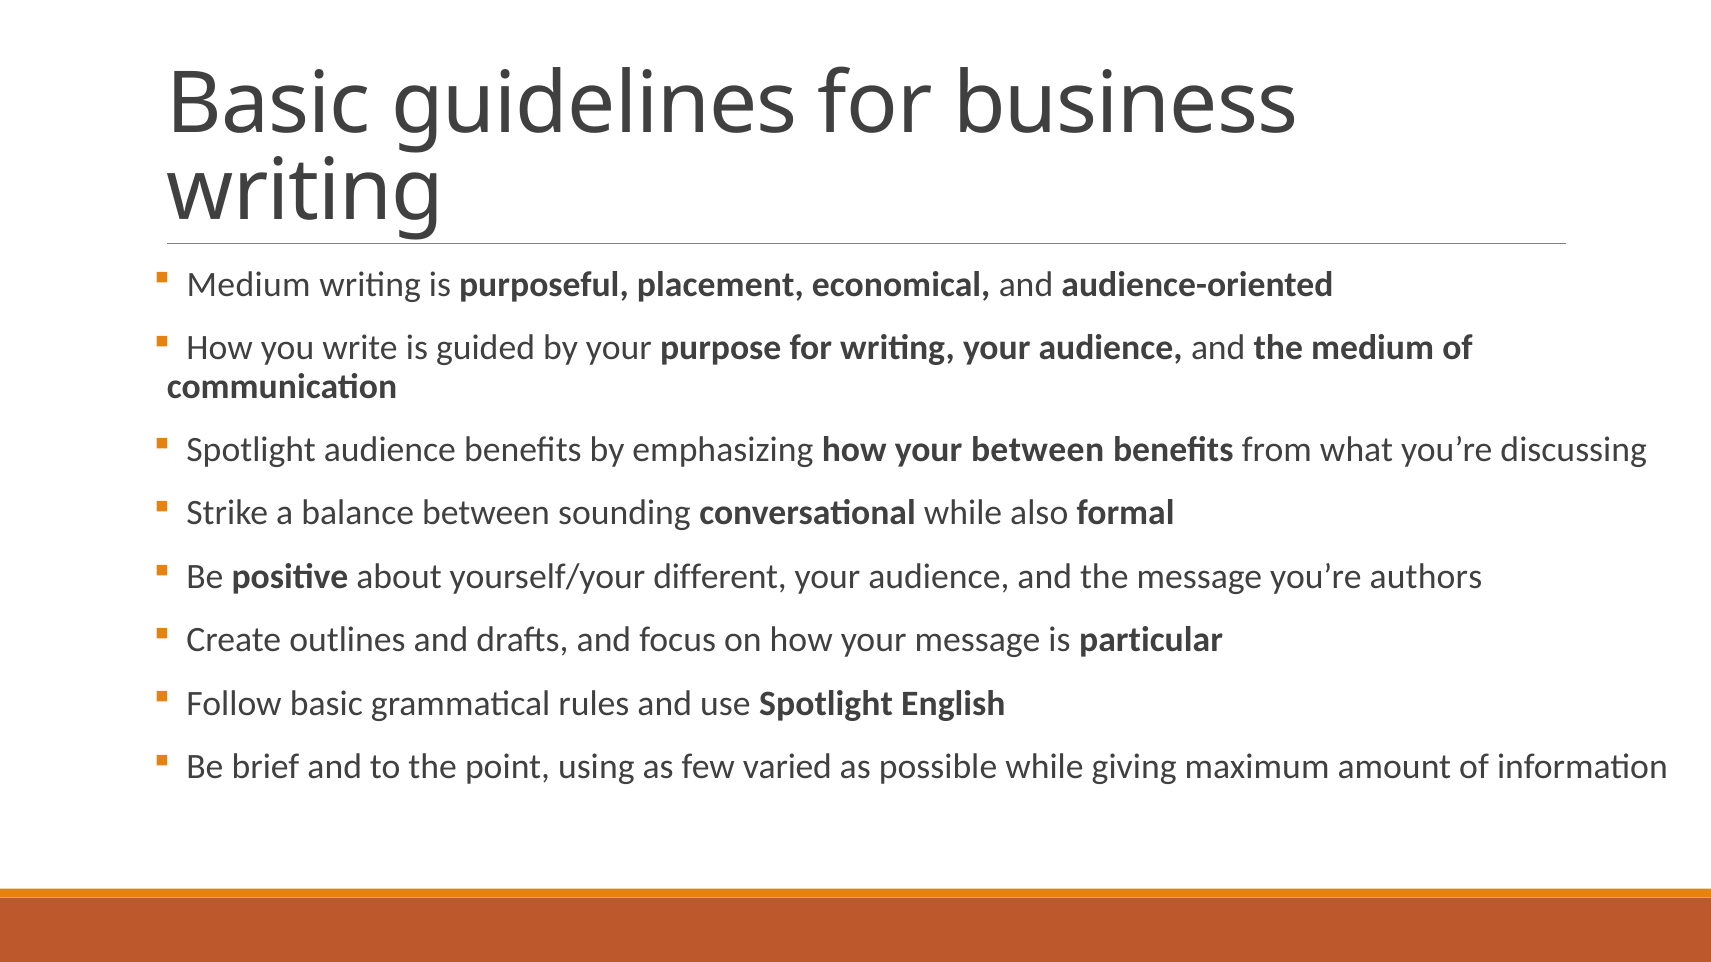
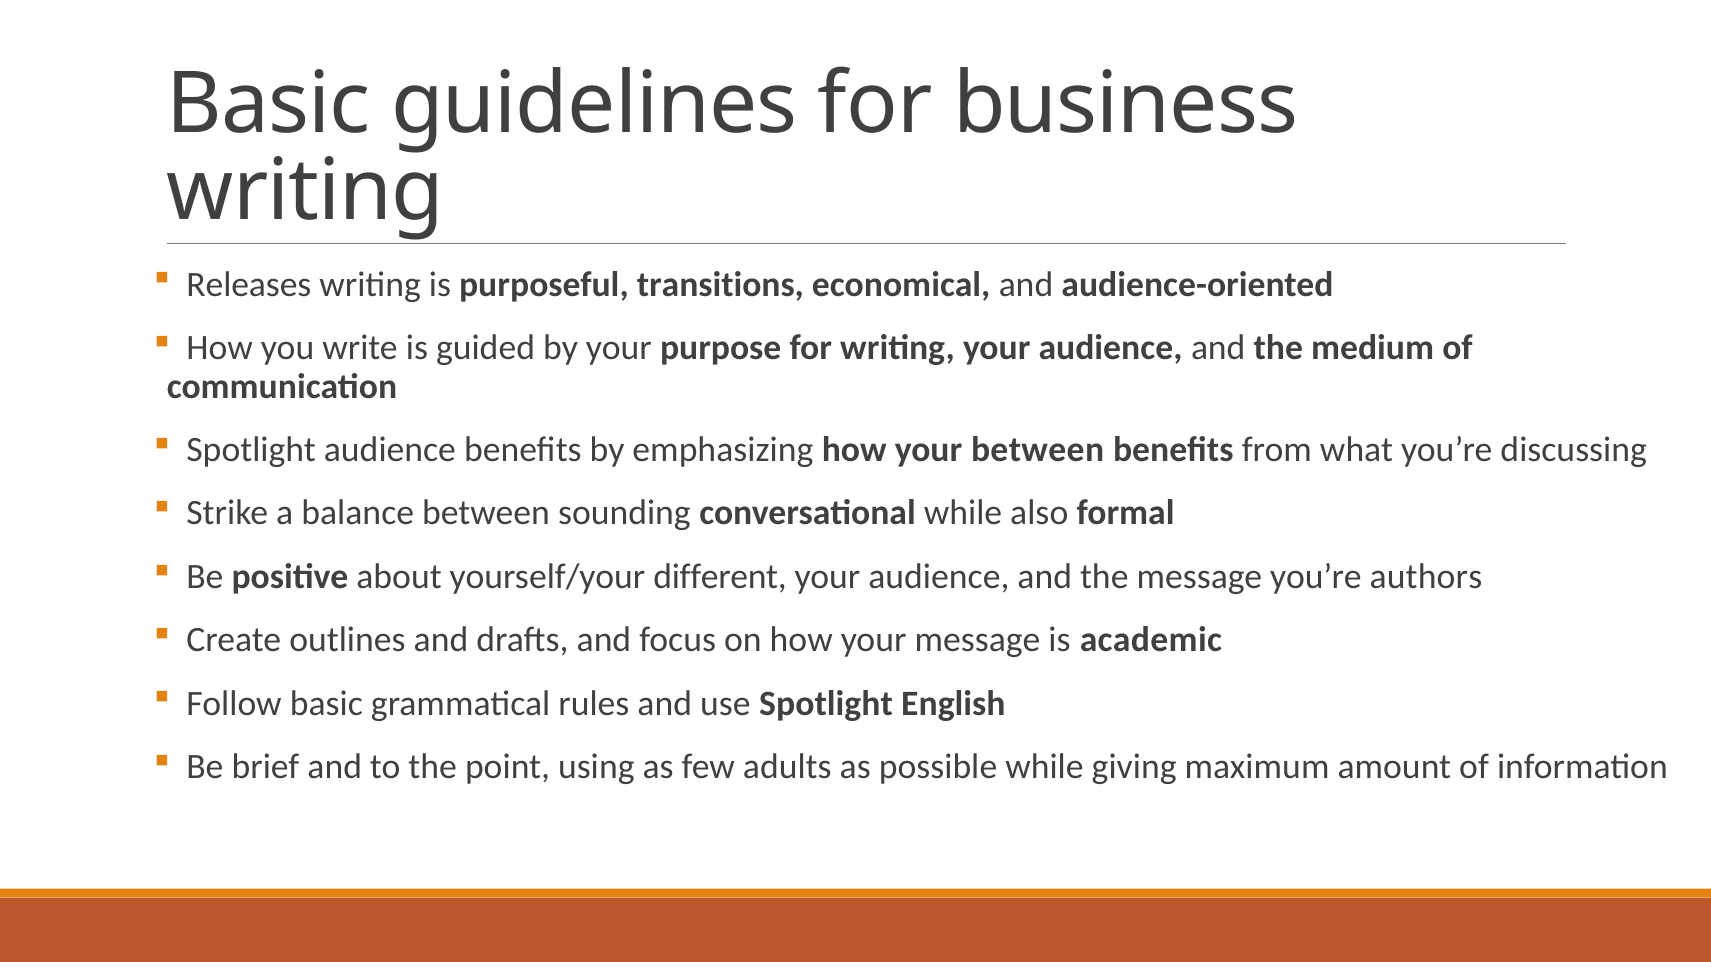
Medium: Medium -> Releases (249, 284)
placement: placement -> transitions (720, 284)
particular: particular -> academic (1151, 640)
varied: varied -> adults (787, 767)
